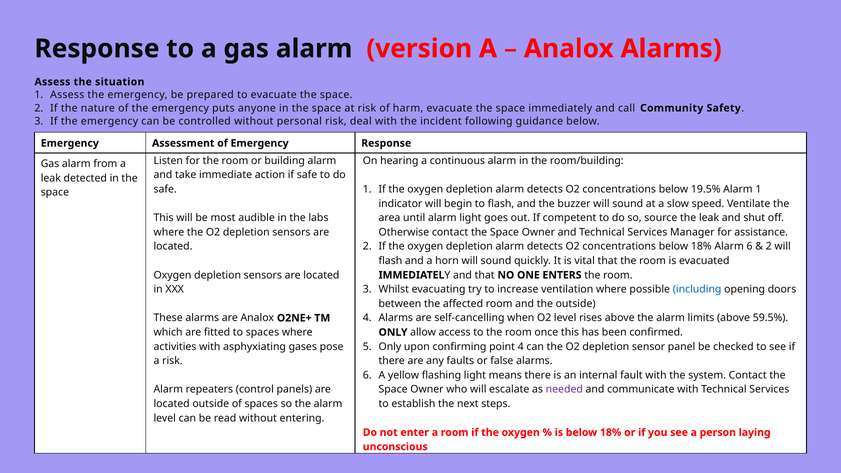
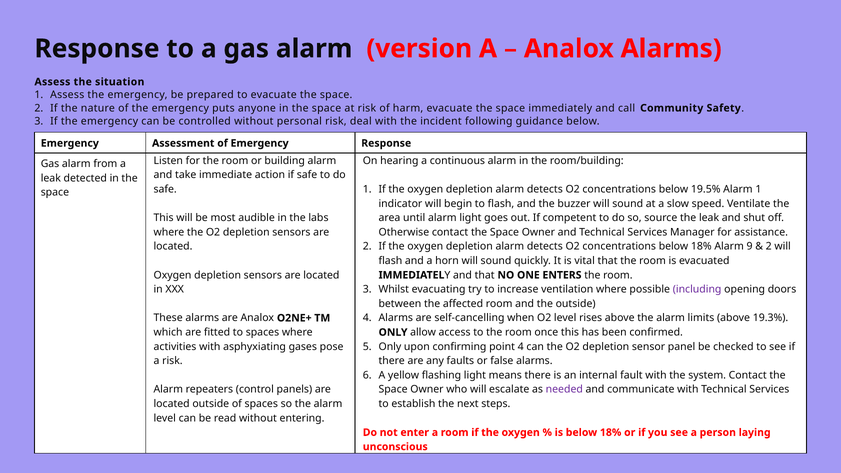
Alarm 6: 6 -> 9 (750, 247)
including colour: blue -> purple (697, 289)
59.5%: 59.5% -> 19.3% (771, 318)
